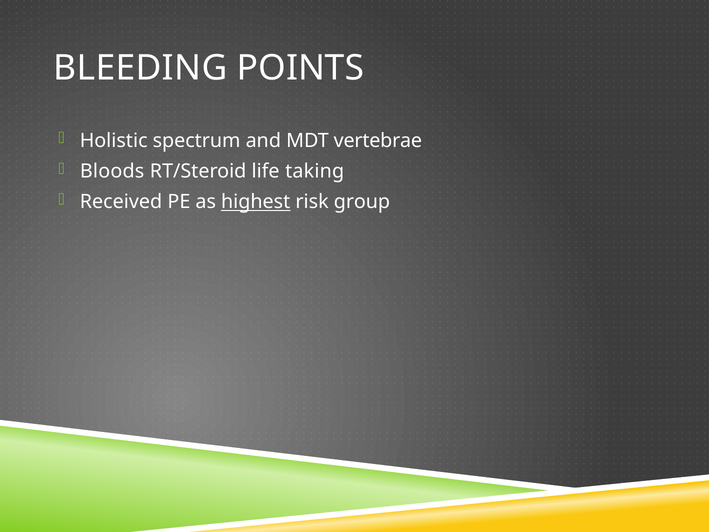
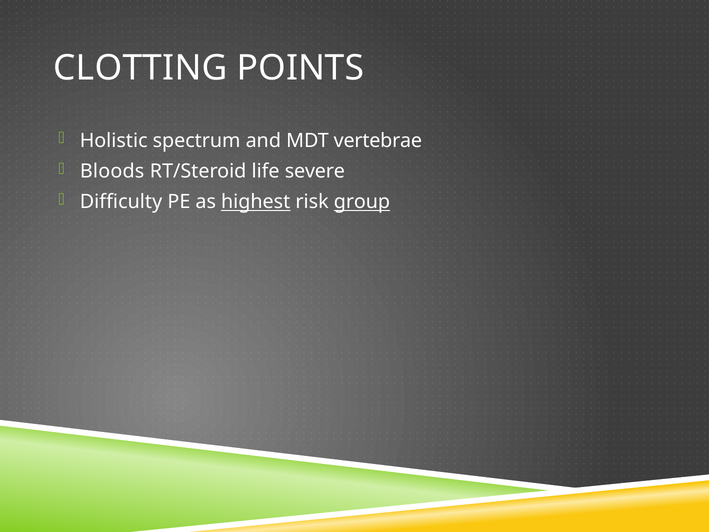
BLEEDING: BLEEDING -> CLOTTING (140, 68)
taking: taking -> severe (315, 171)
Received: Received -> Difficulty (121, 202)
group underline: none -> present (362, 202)
